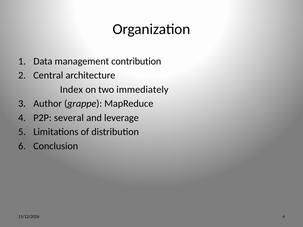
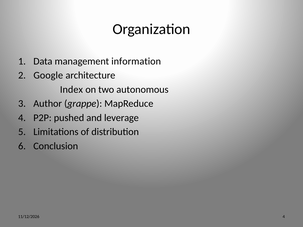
contribution: contribution -> information (136, 61)
Central: Central -> Google (48, 75)
immediately: immediately -> autonomous (142, 90)
several: several -> pushed (69, 118)
